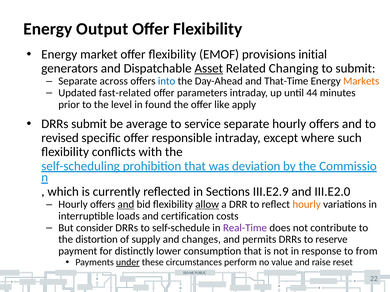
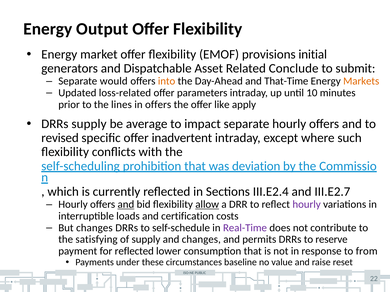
Asset underline: present -> none (209, 68)
Changing: Changing -> Conclude (294, 68)
across: across -> would (114, 81)
into colour: blue -> orange (167, 81)
fast-related: fast-related -> loss-related (125, 93)
44: 44 -> 10 (312, 93)
level: level -> lines (121, 105)
in found: found -> offers (158, 105)
DRRs submit: submit -> supply (89, 124)
service: service -> impact (203, 124)
responsible: responsible -> inadvertent (182, 138)
III.E2.9: III.E2.9 -> III.E2.4 (271, 192)
III.E2.0: III.E2.0 -> III.E2.7 (332, 192)
hourly colour: orange -> purple (307, 205)
But consider: consider -> changes (94, 228)
distortion: distortion -> satisfying (97, 240)
for distinctly: distinctly -> reflected (134, 252)
under underline: present -> none (128, 263)
perform: perform -> baseline (240, 263)
